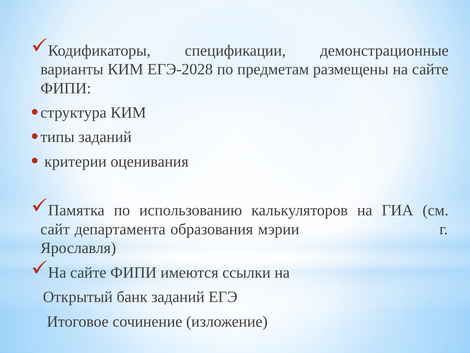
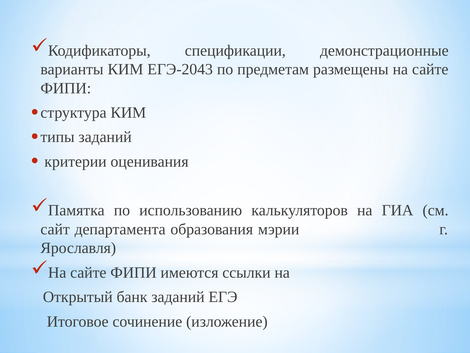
ЕГЭ-2028: ЕГЭ-2028 -> ЕГЭ-2043 (180, 69)
